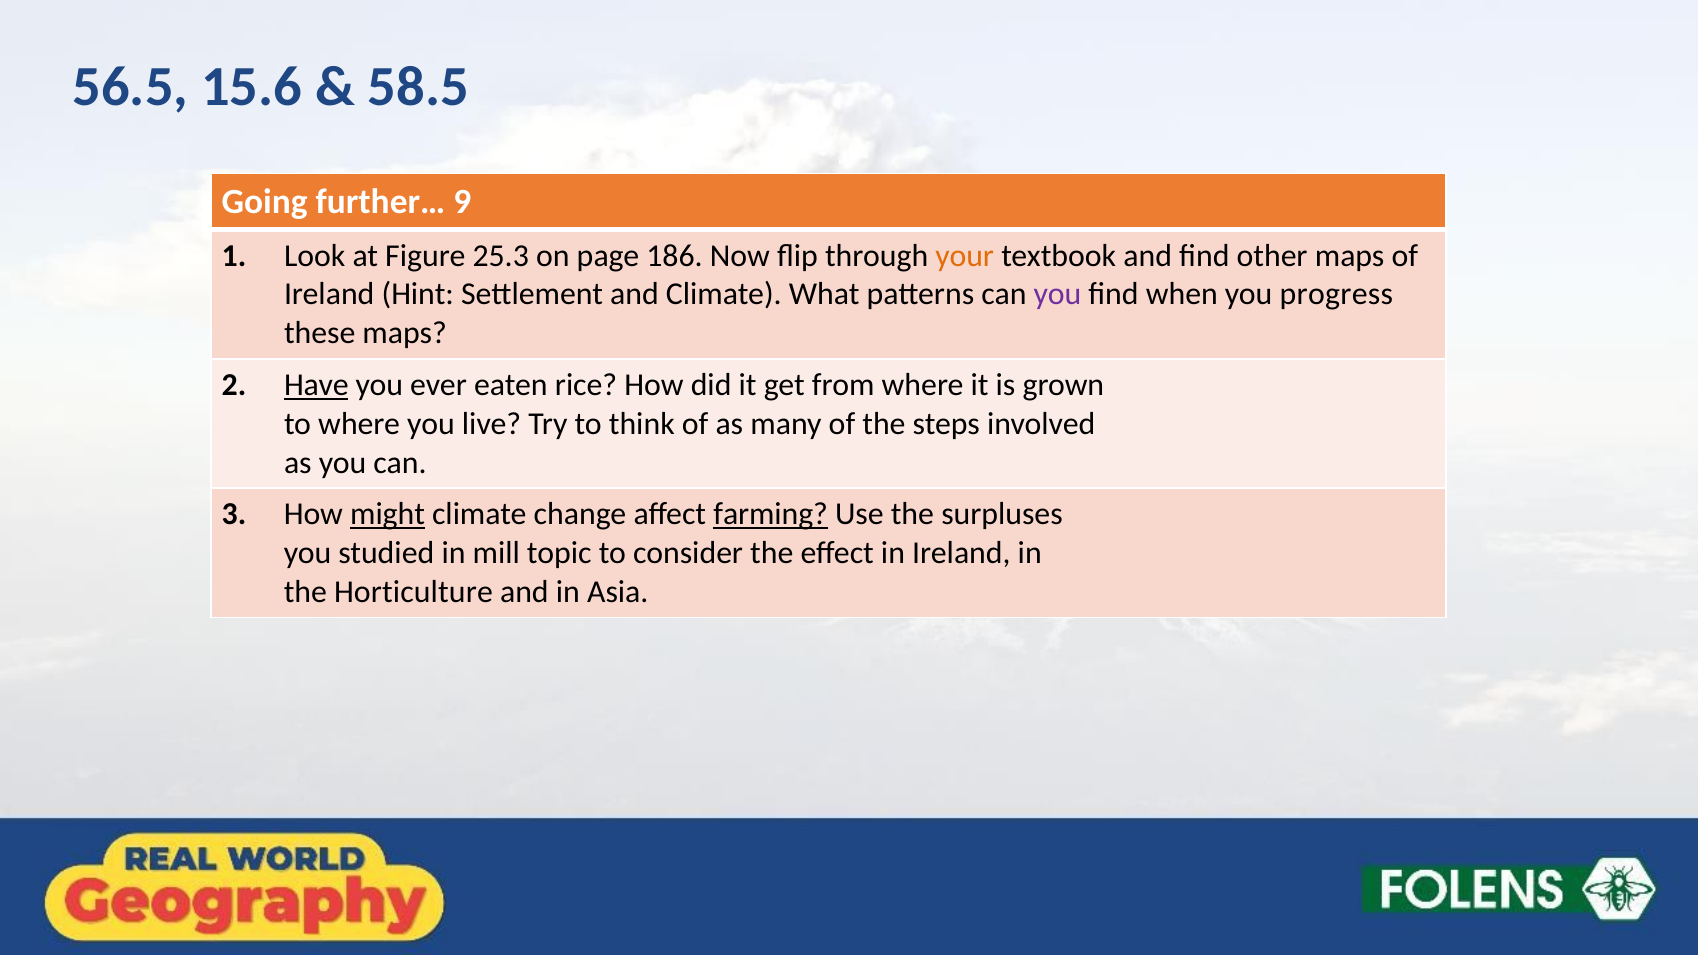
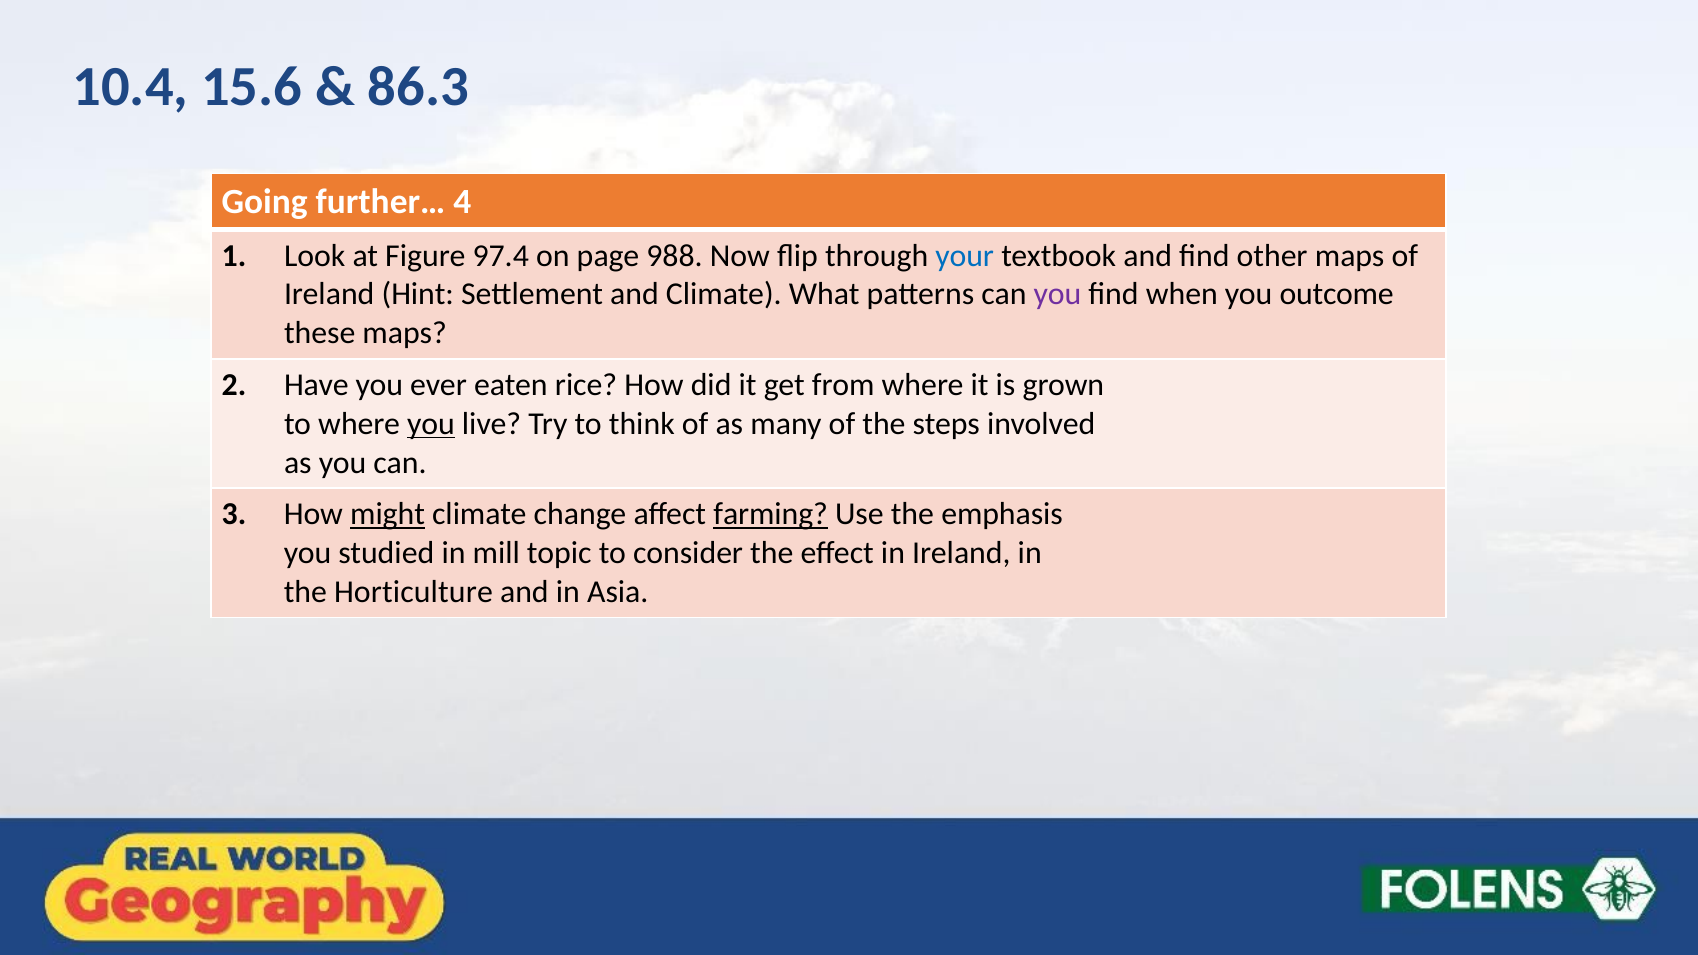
56.5: 56.5 -> 10.4 (130, 87)
58.5: 58.5 -> 86.3 (418, 87)
9: 9 -> 4 (462, 202)
25.3: 25.3 -> 97.4 (501, 256)
186: 186 -> 988 (675, 256)
your colour: orange -> blue (965, 256)
progress: progress -> outcome (1337, 295)
Have underline: present -> none (316, 385)
you underline: none -> present (431, 424)
surpluses: surpluses -> emphasis (1002, 514)
